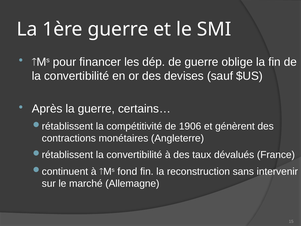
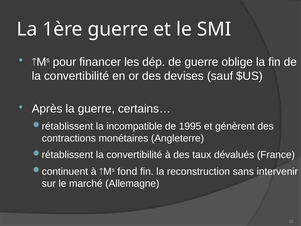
compétitivité: compétitivité -> incompatible (134, 126)
1906: 1906 -> 1995 (190, 126)
